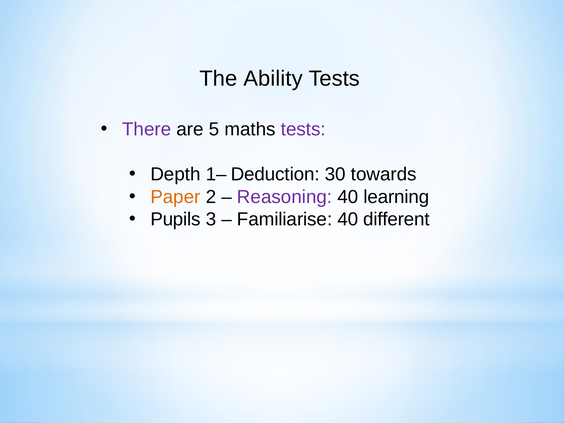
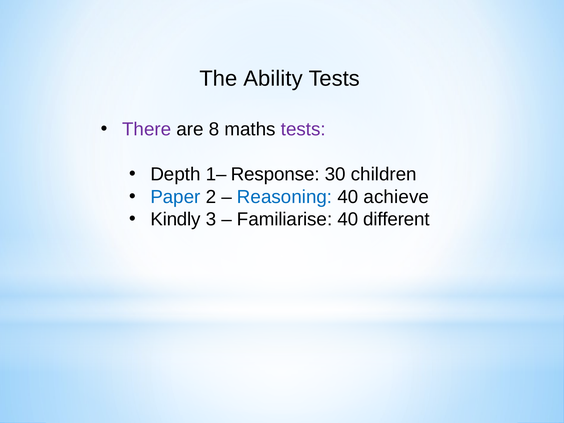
5: 5 -> 8 (214, 129)
Deduction: Deduction -> Response (275, 174)
towards: towards -> children (384, 174)
Paper colour: orange -> blue (175, 197)
Reasoning colour: purple -> blue (285, 197)
learning: learning -> achieve (396, 197)
Pupils: Pupils -> Kindly (176, 219)
